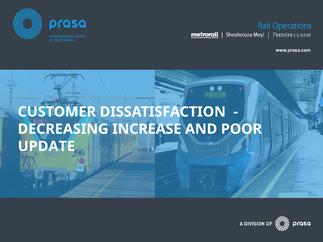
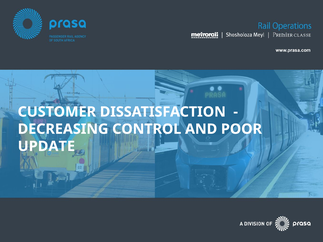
INCREASE: INCREASE -> CONTROL (147, 129)
